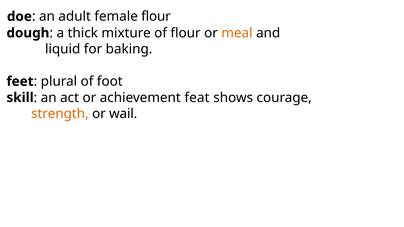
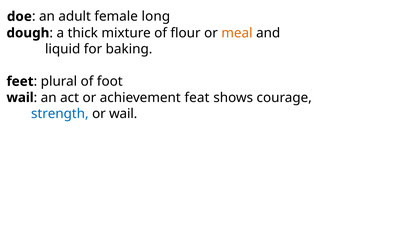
female flour: flour -> long (156, 17)
skill: skill -> wail (20, 98)
strength colour: orange -> blue (60, 114)
